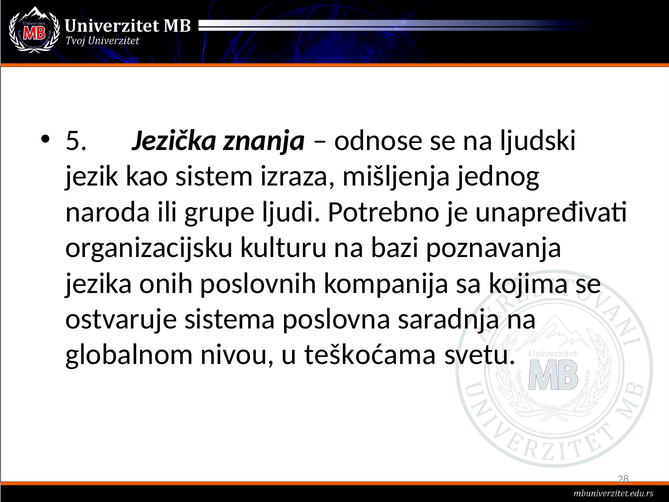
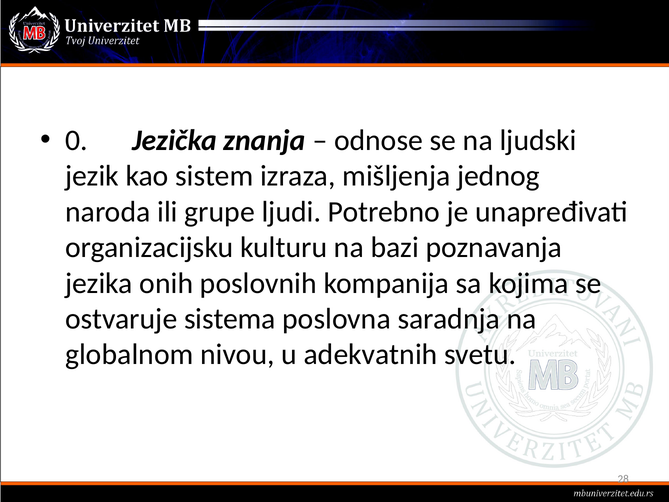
5: 5 -> 0 (77, 140)
teškoćama: teškoćama -> adekvatnih (371, 354)
